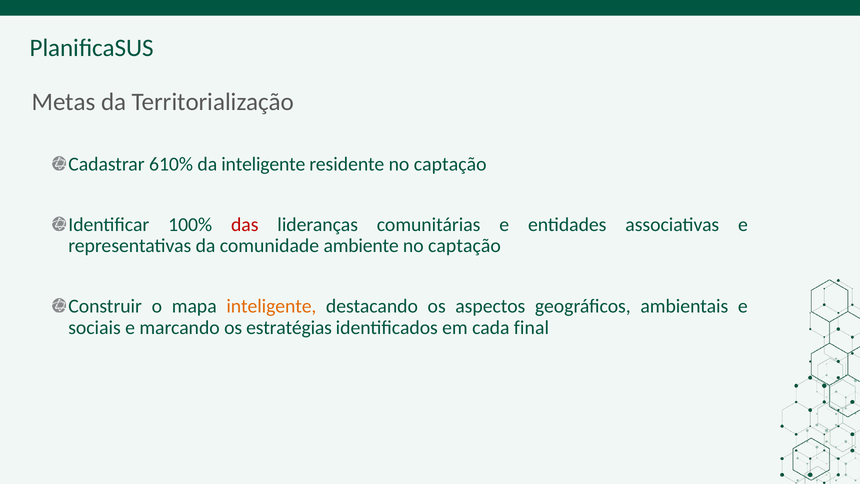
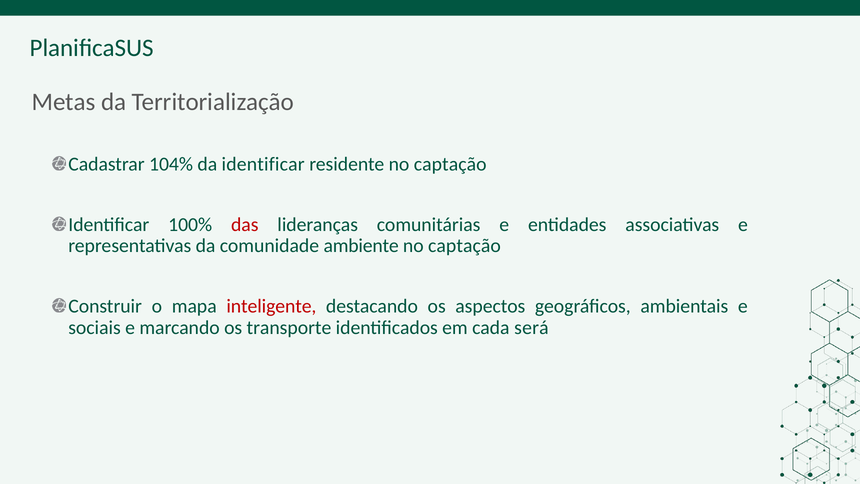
610%: 610% -> 104% (171, 164)
da inteligente: inteligente -> identificar (263, 164)
inteligente colour: orange -> red (271, 306)
estratégias: estratégias -> transporte (289, 328)
final: final -> será (531, 328)
